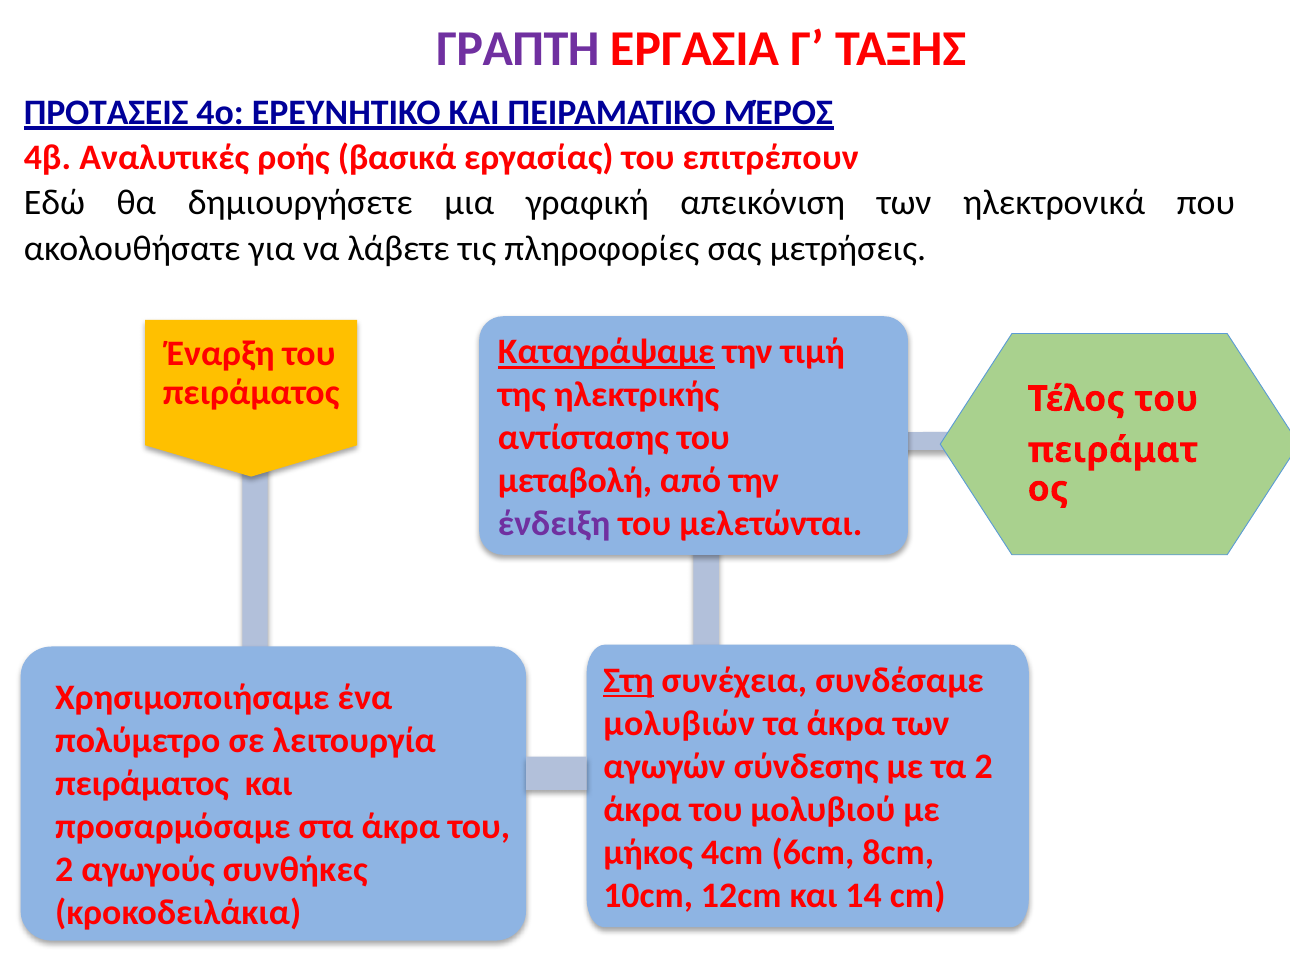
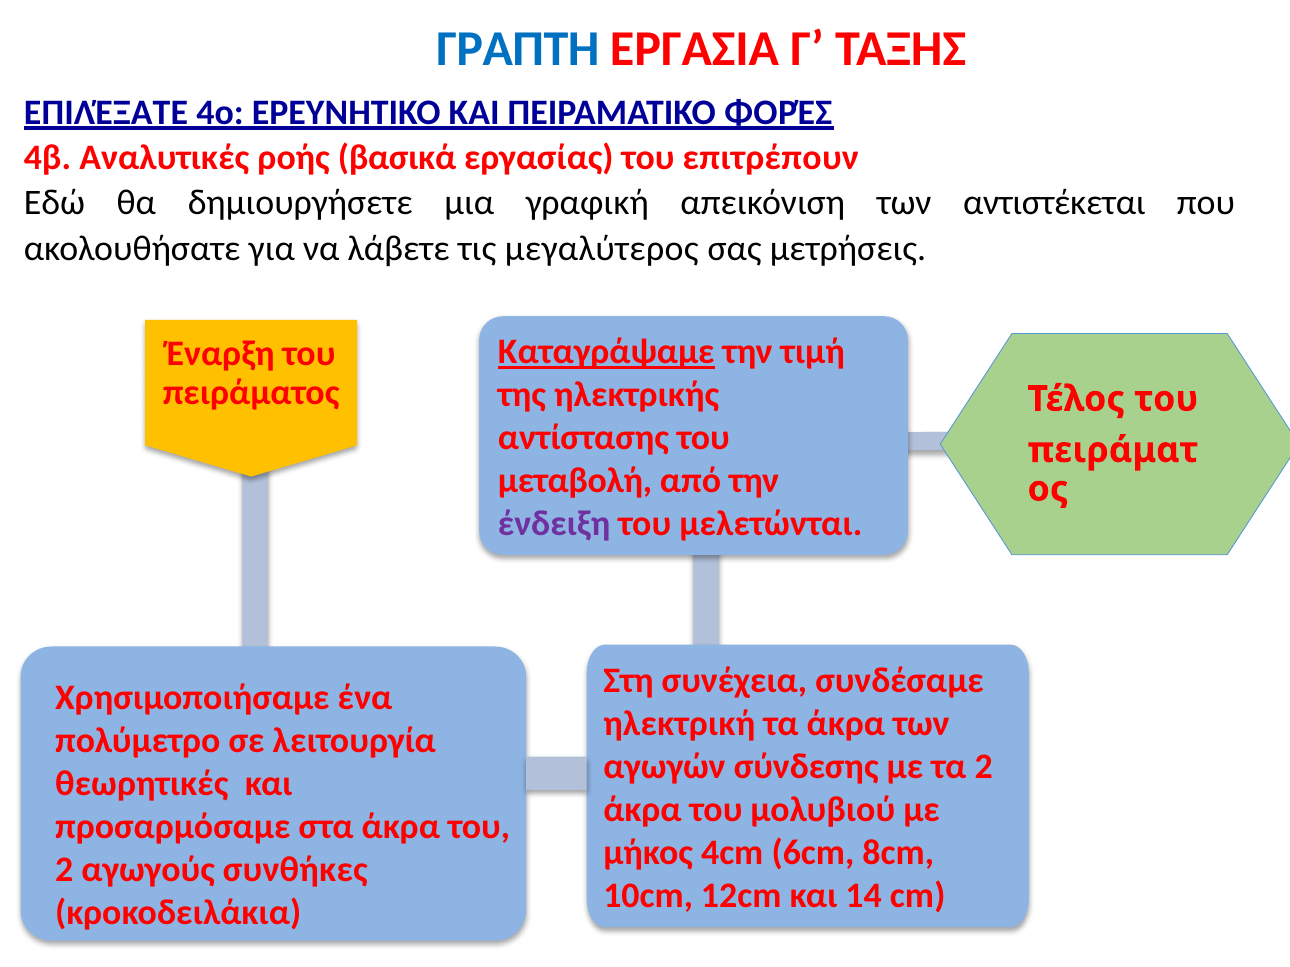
ΓΡΑΠΤΗ colour: purple -> blue (518, 49)
ΠΡΟΤΑΣΕΙΣ: ΠΡΟΤΑΣΕΙΣ -> ΕΠΙΛΈΞΑΤΕ (106, 113)
ΜΈΡΟΣ: ΜΈΡΟΣ -> ΦΟΡΈΣ (778, 113)
ηλεκτρονικά: ηλεκτρονικά -> αντιστέκεται (1054, 203)
πληροφορίες: πληροφορίες -> μεγαλύτερος (602, 248)
Στη underline: present -> none (628, 681)
μολυβιών: μολυβιών -> ηλεκτρική (679, 724)
πειράματος: πειράματος -> θεωρητικές (142, 784)
